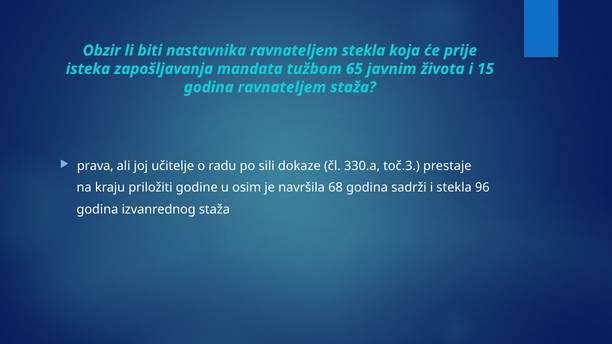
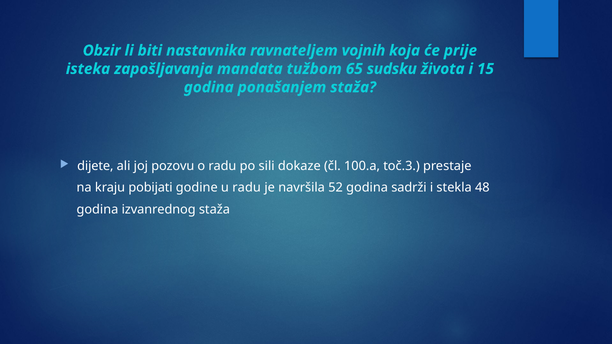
ravnateljem stekla: stekla -> vojnih (363, 51)
javnim: javnim -> sudsku (392, 69)
godina ravnateljem: ravnateljem -> ponašanjem (282, 87)
prava: prava -> dijete (95, 166)
učitelje: učitelje -> pozovu (173, 166)
330.a: 330.a -> 100.a (362, 166)
priložiti: priložiti -> pobijati (151, 188)
u osim: osim -> radu (247, 188)
68: 68 -> 52 (336, 188)
96: 96 -> 48 (482, 188)
